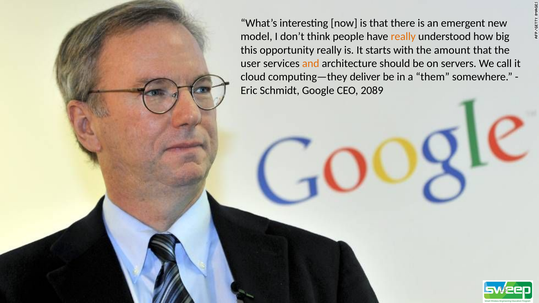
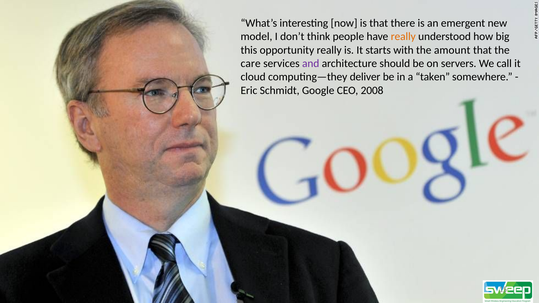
user: user -> care (251, 64)
and colour: orange -> purple (311, 64)
them: them -> taken (433, 77)
2089: 2089 -> 2008 (372, 91)
